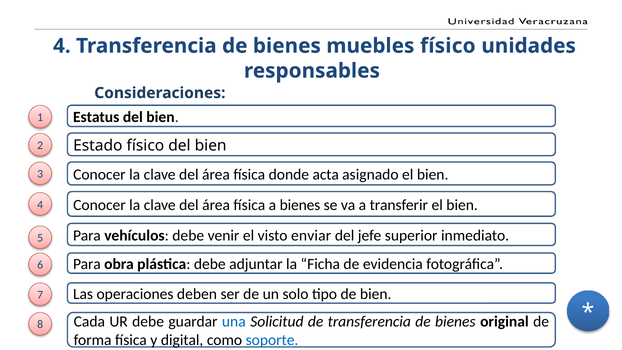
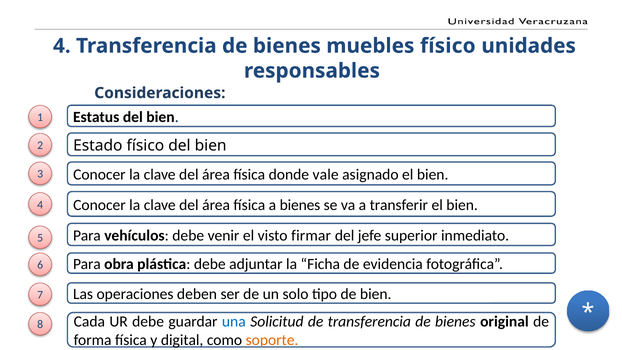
acta: acta -> vale (326, 174)
enviar: enviar -> firmar (311, 235)
soporte colour: blue -> orange (272, 340)
